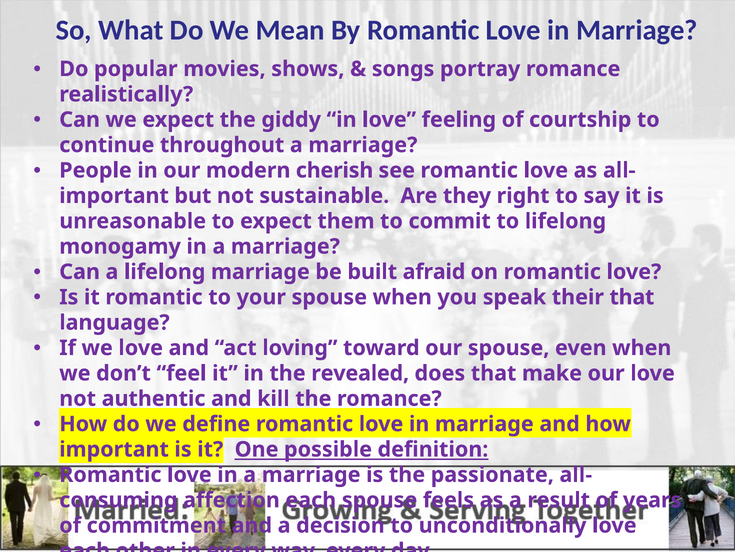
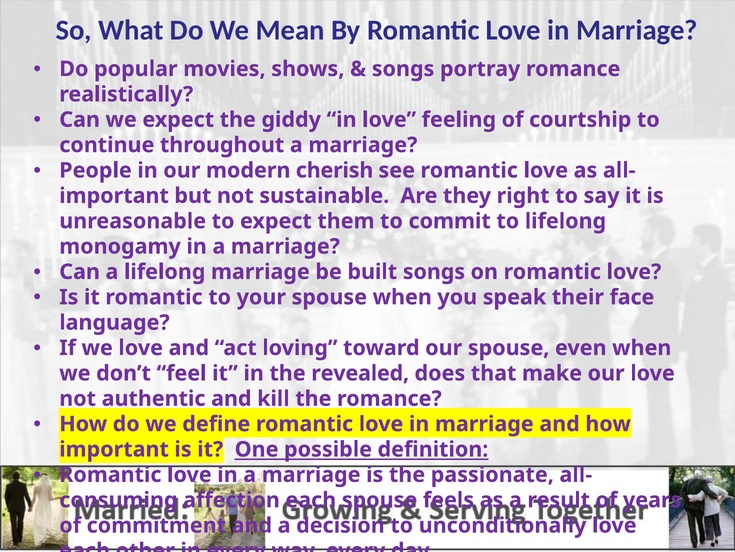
built afraid: afraid -> songs (434, 272)
their that: that -> face (632, 297)
